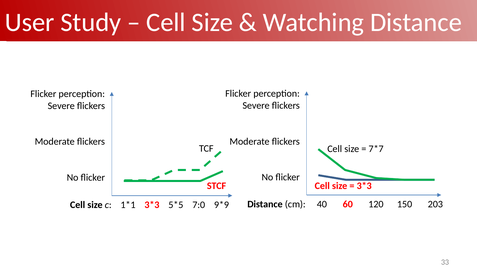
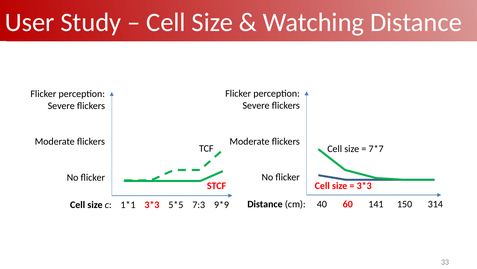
120: 120 -> 141 (376, 204)
203: 203 -> 314 (435, 204)
7:0: 7:0 -> 7:3 (199, 204)
